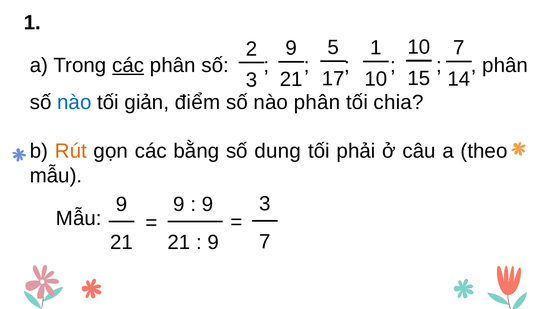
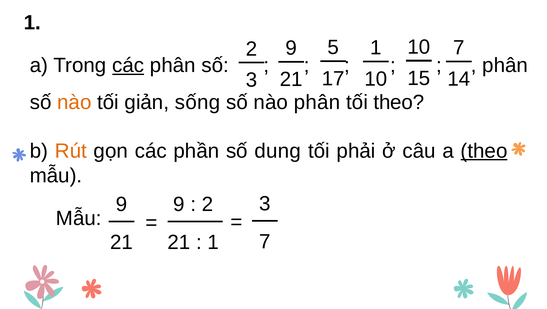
nào colour: blue -> orange (74, 102)
điểm: điểm -> sống (198, 102)
tối chia: chia -> theo (399, 102)
bằng: bằng -> phần (196, 151)
theo underline: none -> present (484, 151)
9: 9 -> 2 (207, 204)
9: 9 -> 1 (213, 242)
